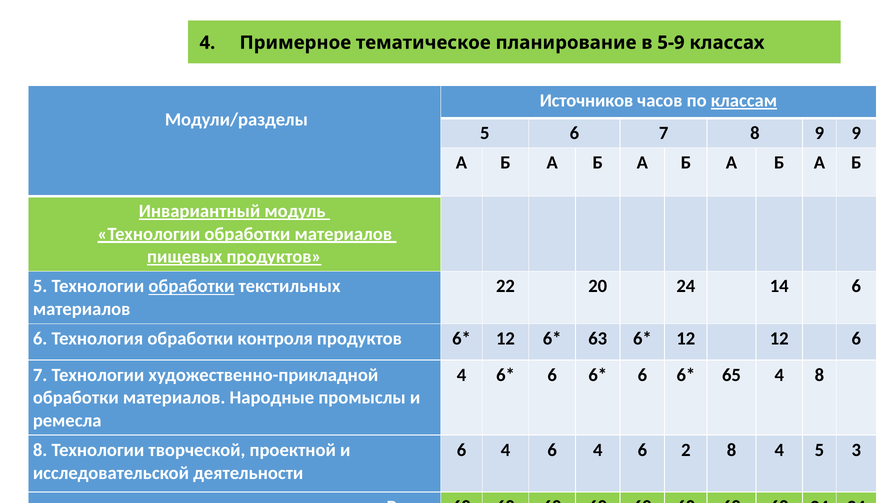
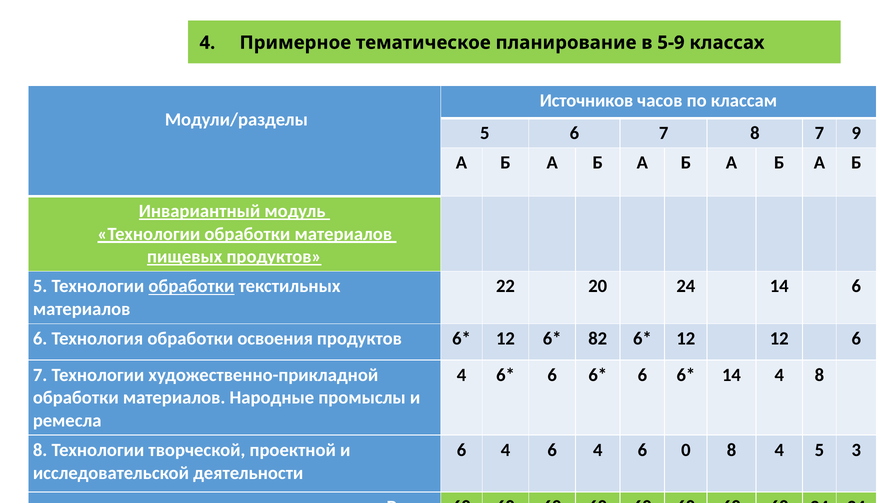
классам underline: present -> none (744, 101)
8 9: 9 -> 7 (819, 133)
контроля: контроля -> освоения (275, 338)
63: 63 -> 82 (598, 338)
65: 65 -> 14 (731, 374)
2: 2 -> 0 (686, 449)
